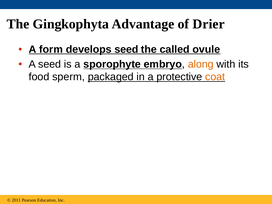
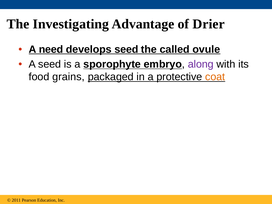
Gingkophyta: Gingkophyta -> Investigating (71, 24)
form: form -> need (51, 49)
along colour: orange -> purple (201, 64)
sperm: sperm -> grains (69, 77)
